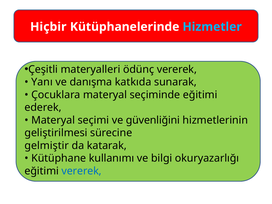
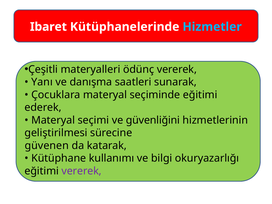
Hiçbir: Hiçbir -> Ibaret (48, 27)
katkıda: katkıda -> saatleri (133, 82)
gelmiştir: gelmiştir -> güvenen (47, 146)
vererek colour: blue -> purple (82, 171)
